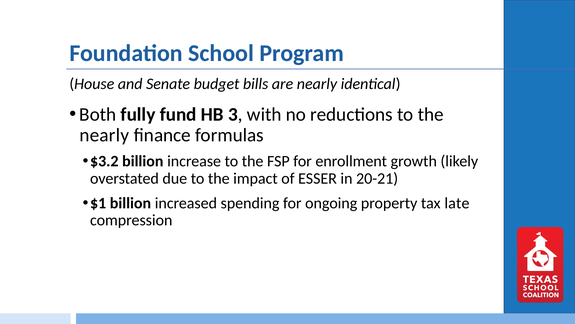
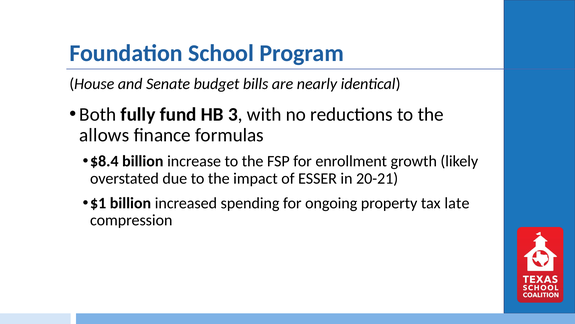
nearly: nearly -> allows (104, 135)
$3.2: $3.2 -> $8.4 (104, 161)
